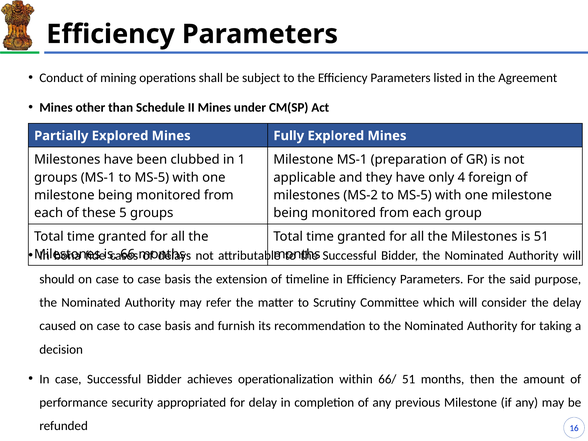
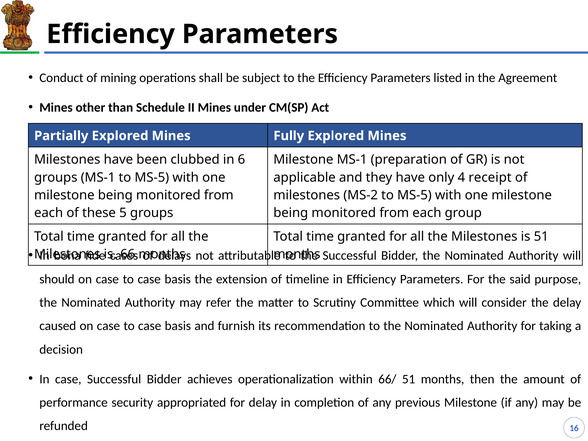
1: 1 -> 6 (241, 160)
foreign: foreign -> receipt (490, 177)
